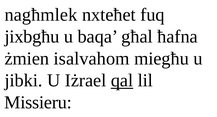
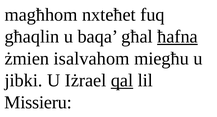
nagħmlek: nagħmlek -> magħhom (41, 15)
jixbgħu: jixbgħu -> għaqlin (32, 37)
ħafna underline: none -> present (177, 37)
